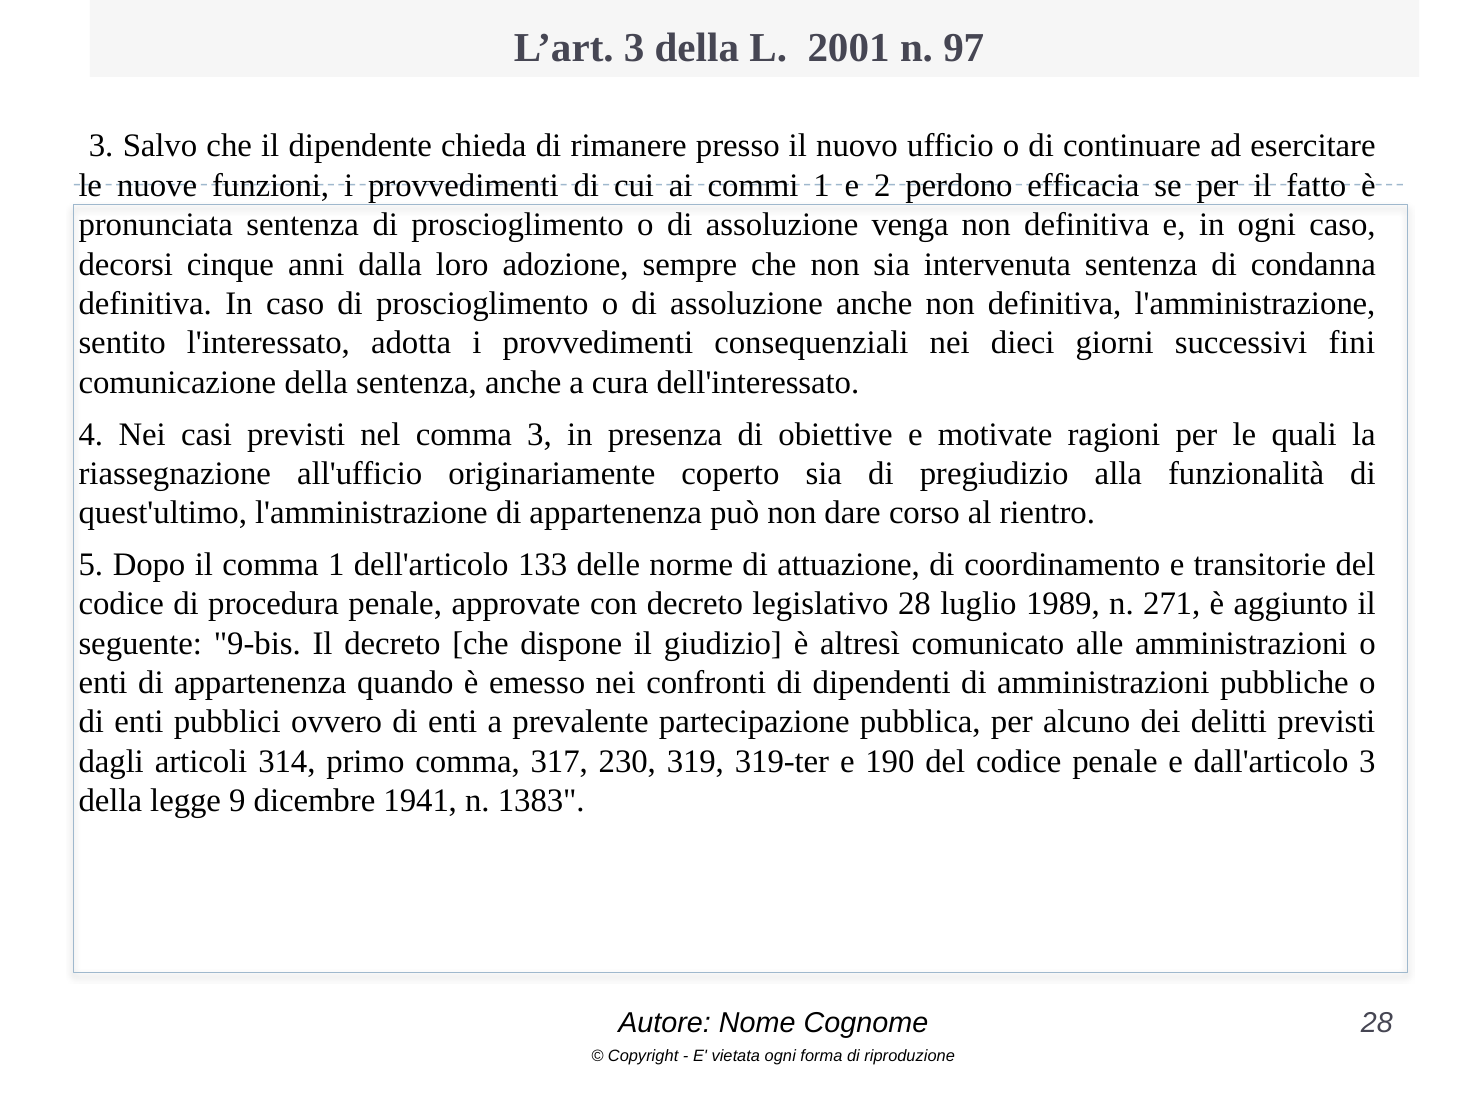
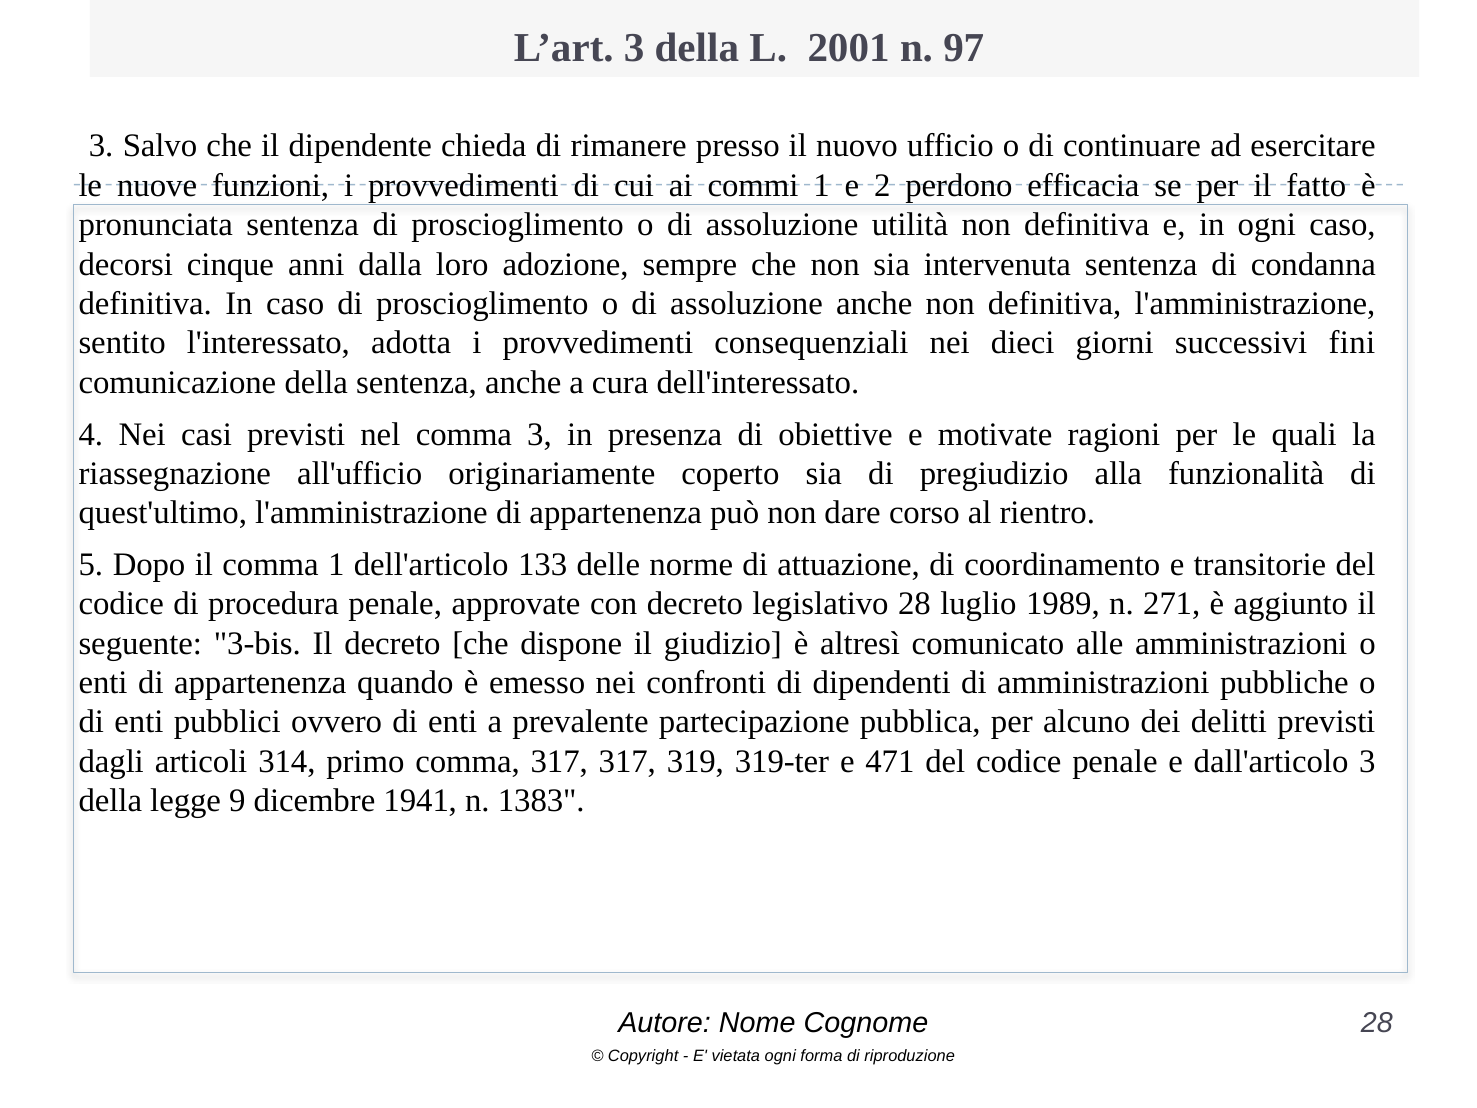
venga: venga -> utilità (910, 225)
9-bis: 9-bis -> 3-bis (257, 643)
317 230: 230 -> 317 (627, 761)
190: 190 -> 471 (890, 761)
